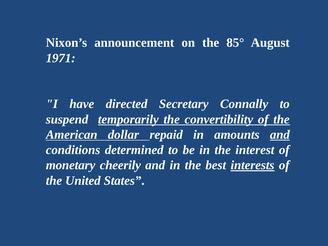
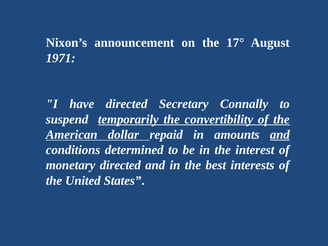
85°: 85° -> 17° (235, 43)
monetary cheerily: cheerily -> directed (120, 165)
interests underline: present -> none (252, 165)
